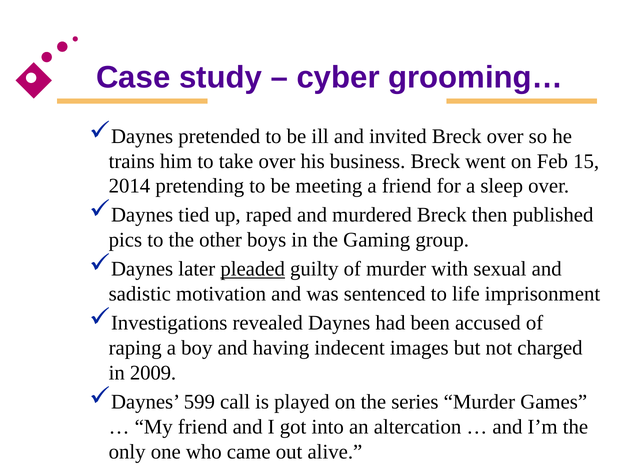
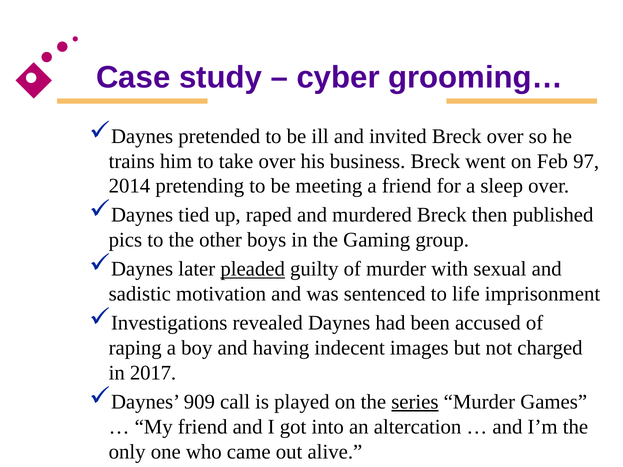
15: 15 -> 97 (586, 161)
2009: 2009 -> 2017 (153, 373)
599: 599 -> 909 (199, 402)
series underline: none -> present (415, 402)
